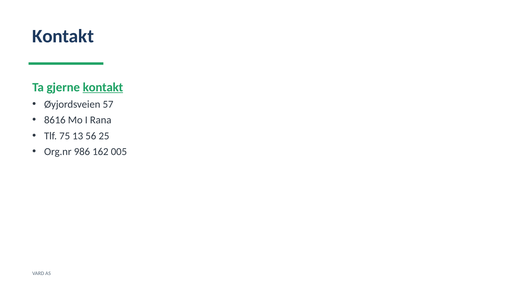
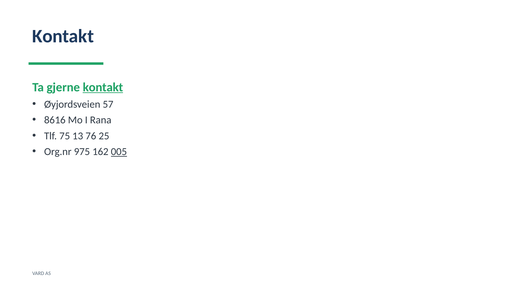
56: 56 -> 76 (91, 136)
986: 986 -> 975 (82, 152)
005 underline: none -> present (119, 152)
